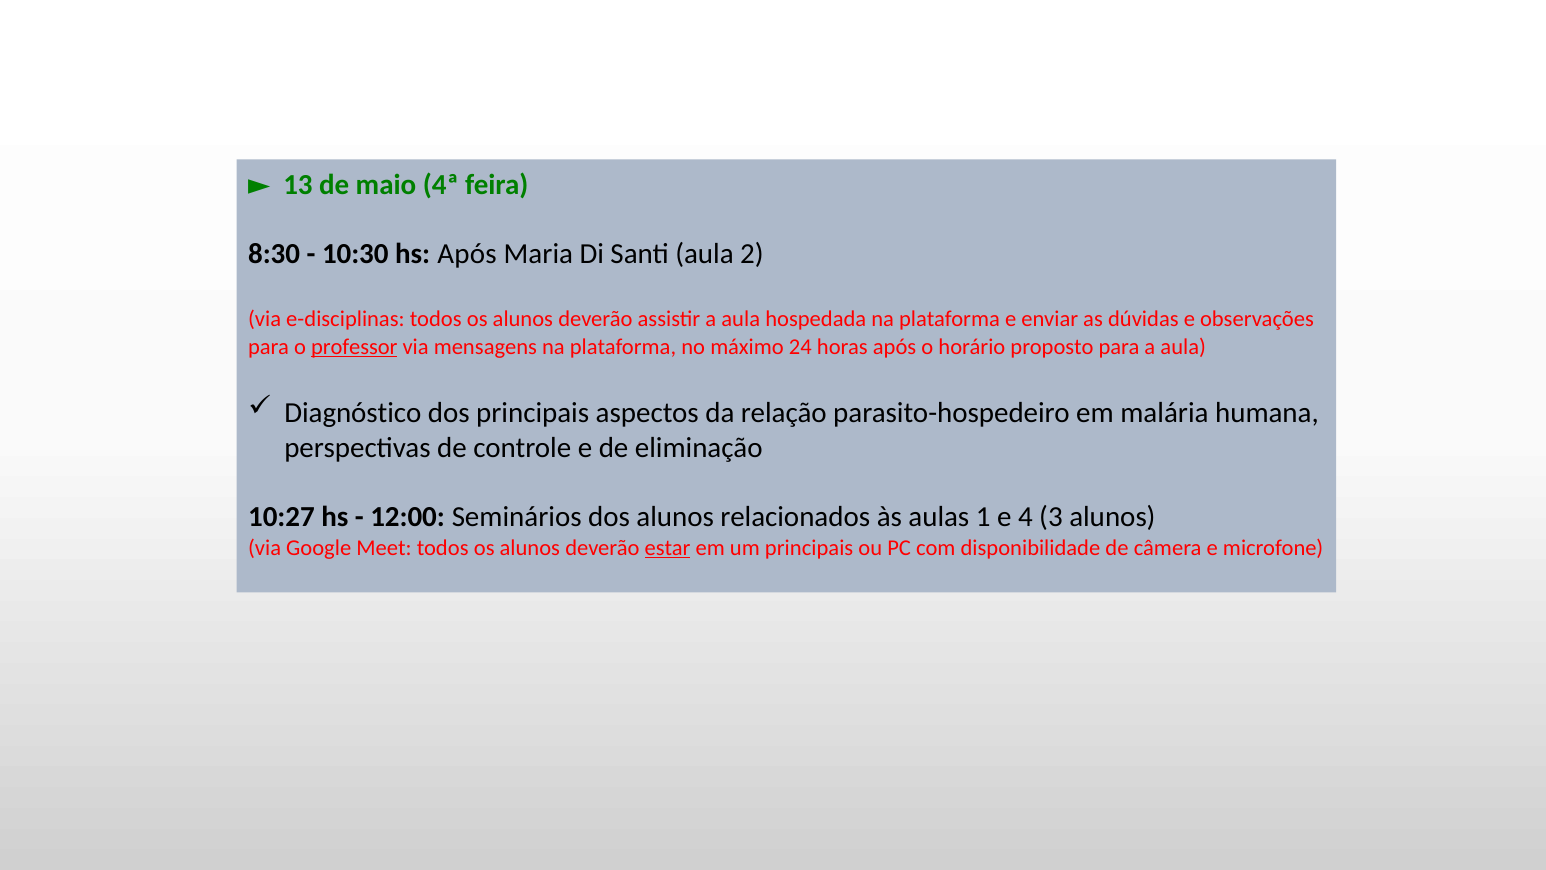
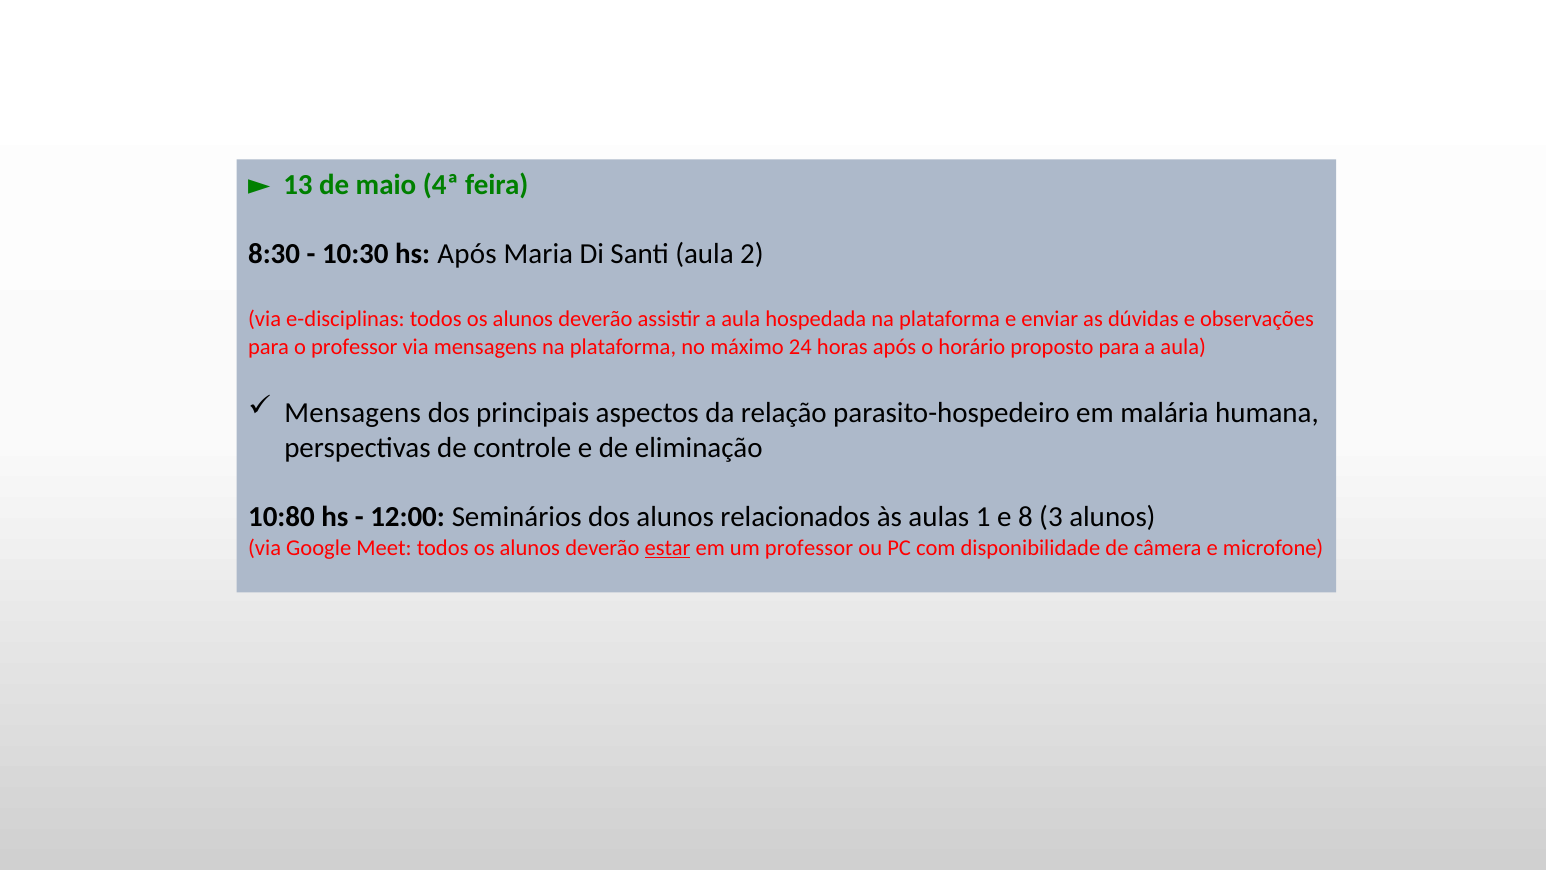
professor underline: present -> none (354, 346)
Diagnóstico: Diagnóstico -> Mensagens (353, 413)
10:27: 10:27 -> 10:80 (281, 517)
4: 4 -> 8 (1025, 517)
um principais: principais -> professor (809, 547)
